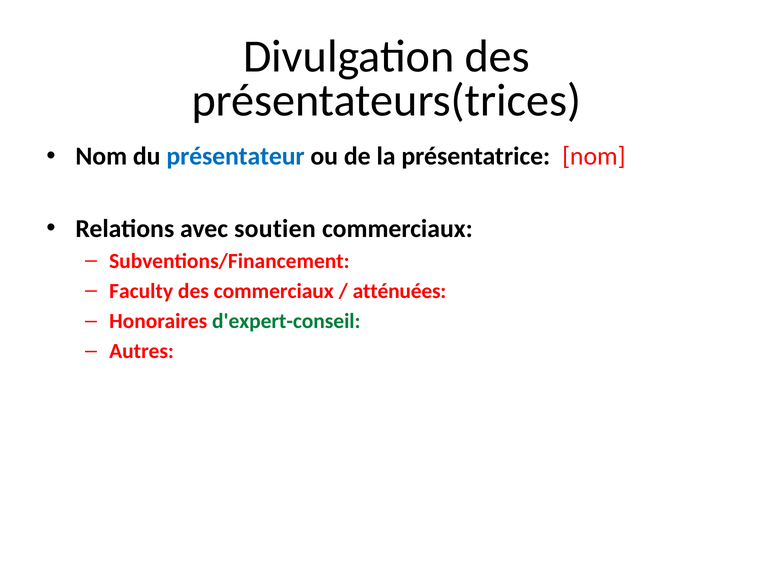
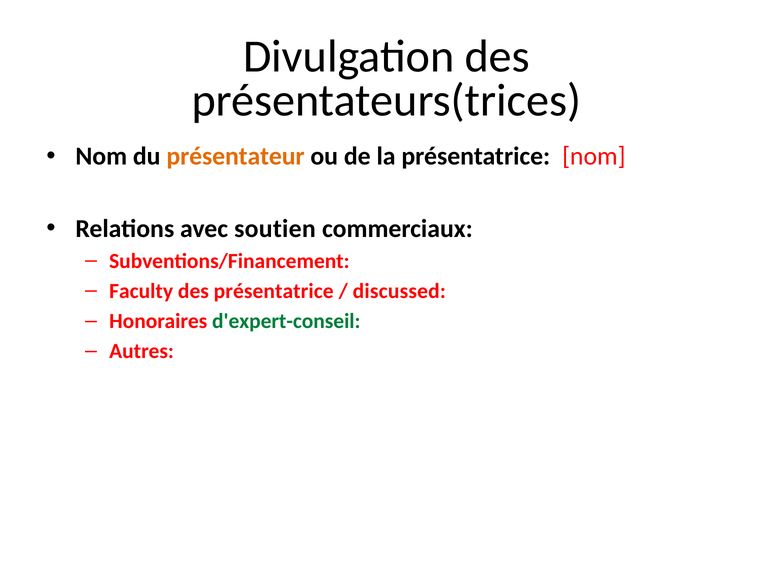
présentateur colour: blue -> orange (236, 156)
des commerciaux: commerciaux -> présentatrice (274, 291)
atténuées: atténuées -> discussed (399, 291)
